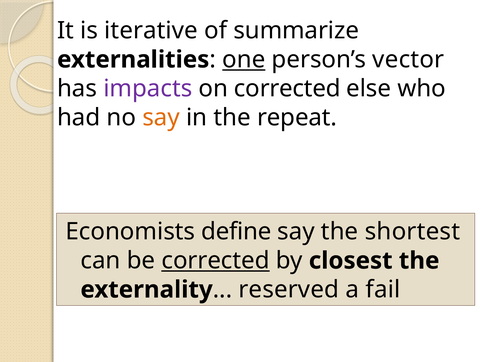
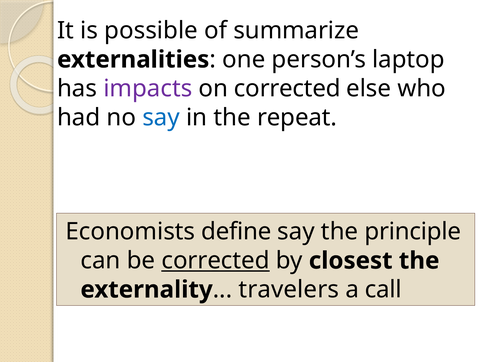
iterative: iterative -> possible (151, 31)
one underline: present -> none (244, 60)
vector: vector -> laptop (408, 60)
say colour: orange -> blue (161, 118)
shortest: shortest -> principle (413, 232)
reserved: reserved -> travelers (289, 290)
fail: fail -> call (383, 290)
